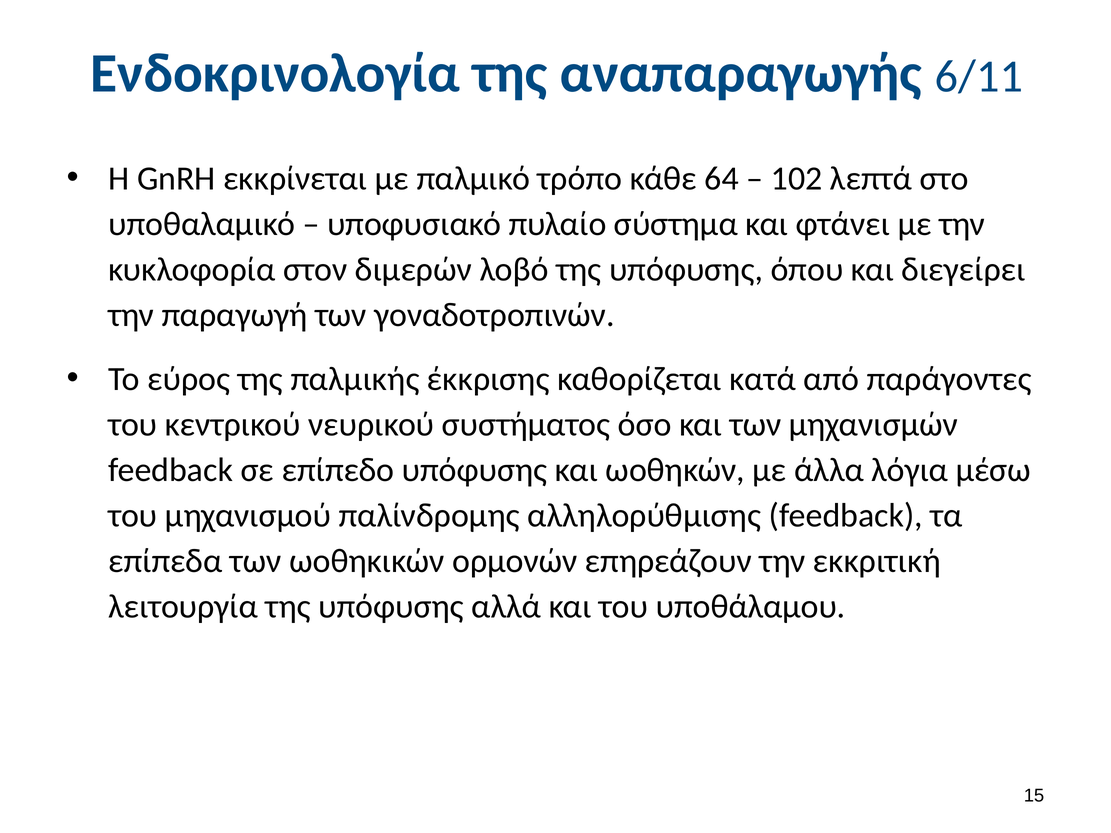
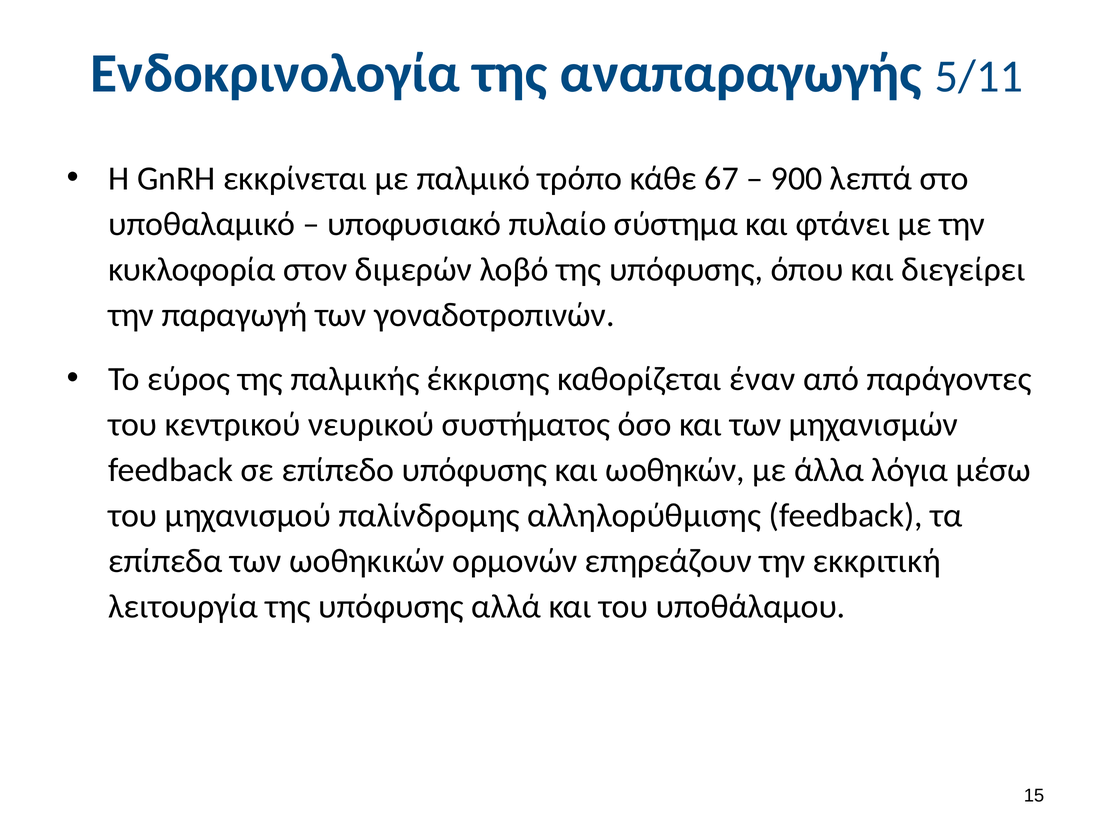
6/11: 6/11 -> 5/11 (979, 76)
64: 64 -> 67 (722, 179)
102: 102 -> 900 (797, 179)
κατά: κατά -> έναν (762, 379)
